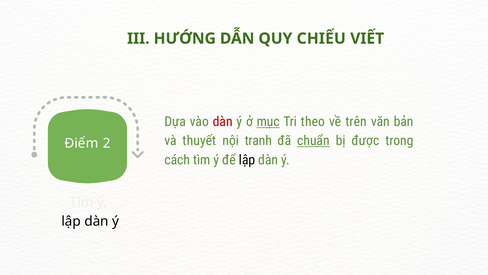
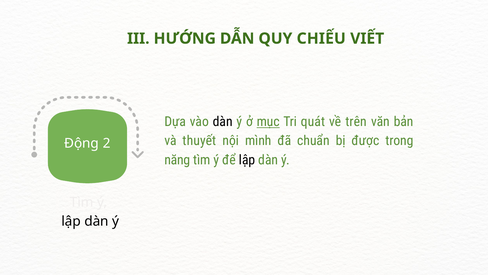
dàn colour: red -> black (223, 122)
theo: theo -> quát (313, 122)
tranh: tranh -> mình (258, 141)
chuẩn underline: present -> none (314, 141)
Điểm: Điểm -> Động (81, 143)
cách: cách -> năng (177, 160)
